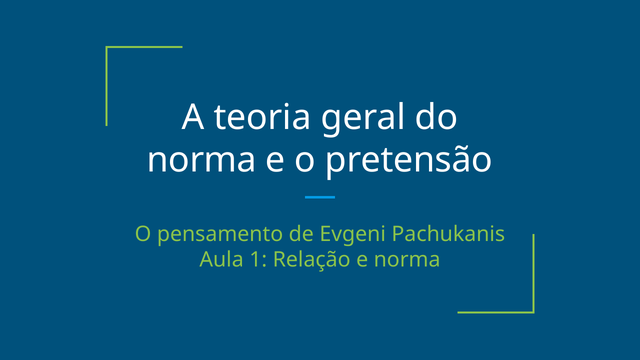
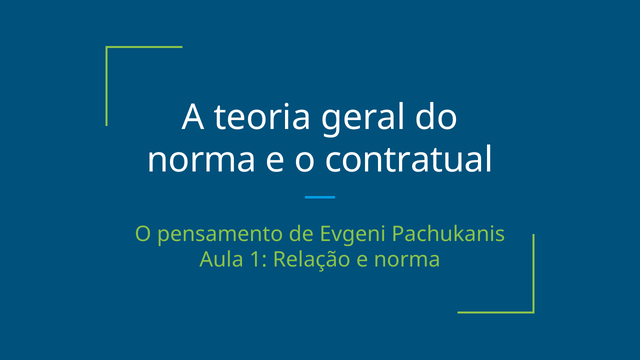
pretensão: pretensão -> contratual (409, 160)
